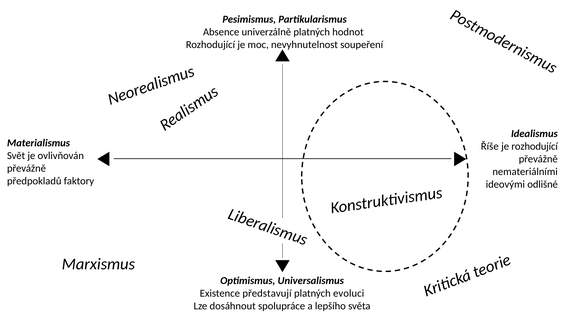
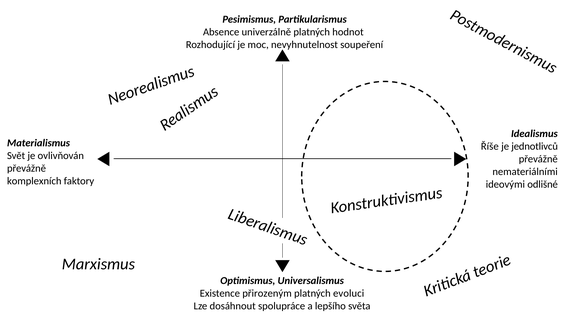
je rozhodující: rozhodující -> jednotlivců (535, 146)
předpokladů: předpokladů -> komplexních (34, 181)
představují: představují -> přirozeným (267, 294)
